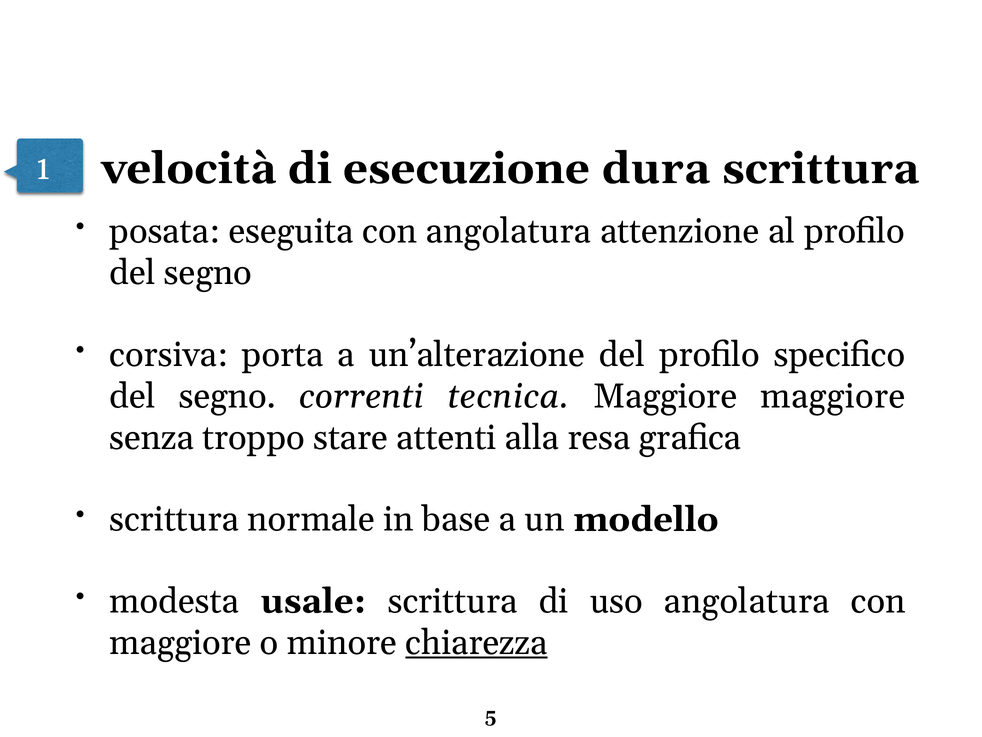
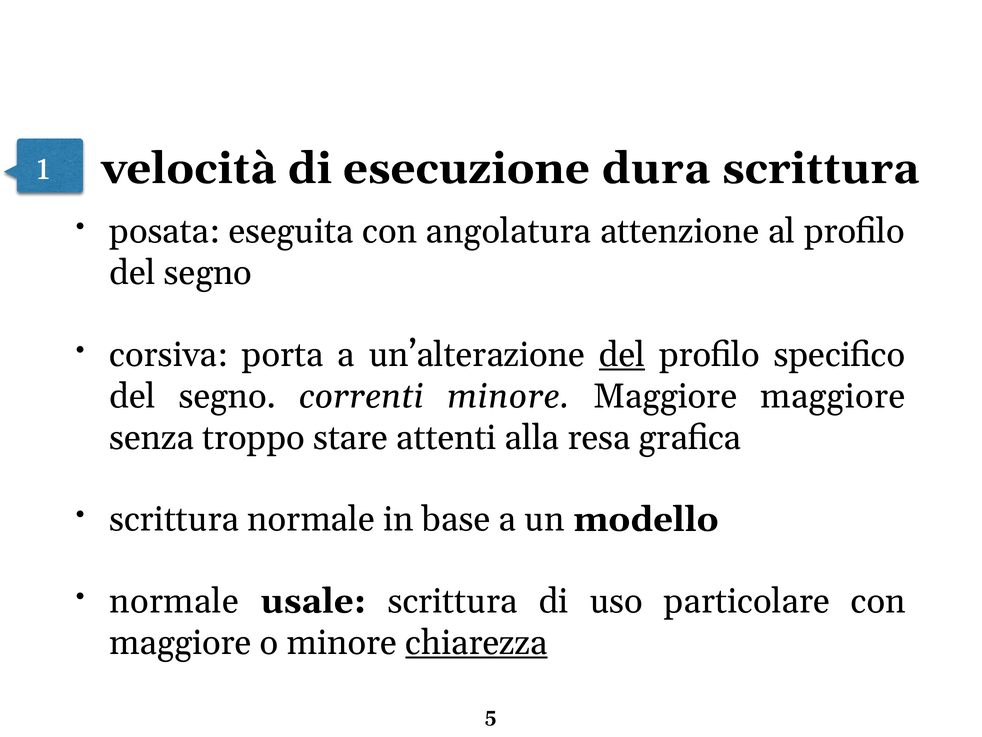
del underline: none -> present (622, 355)
tecnica: tecnica -> minore (508, 396)
modesta: modesta -> normale (174, 601)
uso angolatura: angolatura -> particolare (747, 601)
